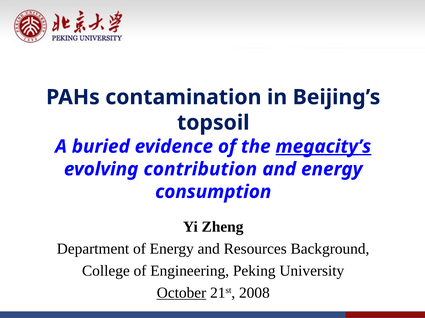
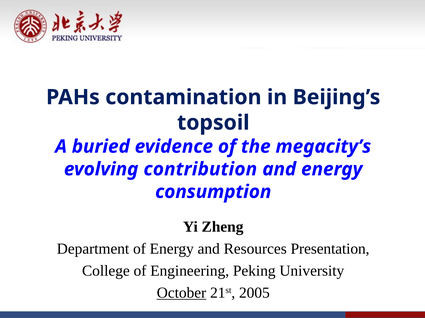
megacity’s underline: present -> none (323, 147)
Background: Background -> Presentation (330, 249)
2008: 2008 -> 2005 (254, 293)
